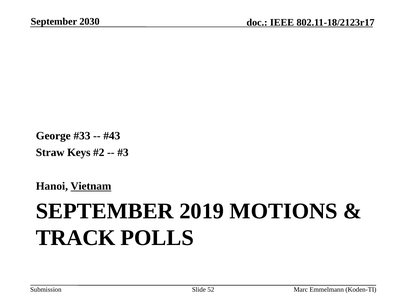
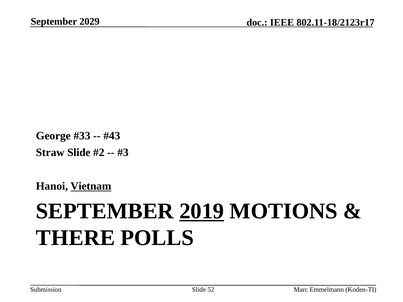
2030: 2030 -> 2029 (90, 21)
Straw Keys: Keys -> Slide (79, 153)
2019 underline: none -> present (202, 211)
TRACK: TRACK -> THERE (76, 238)
